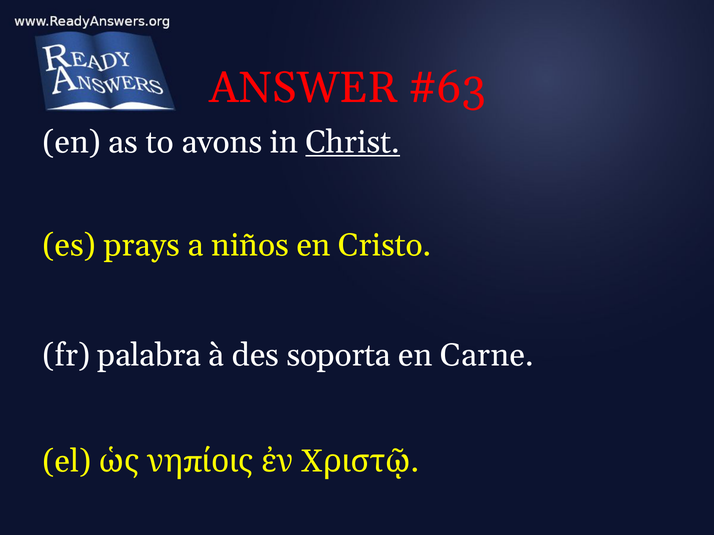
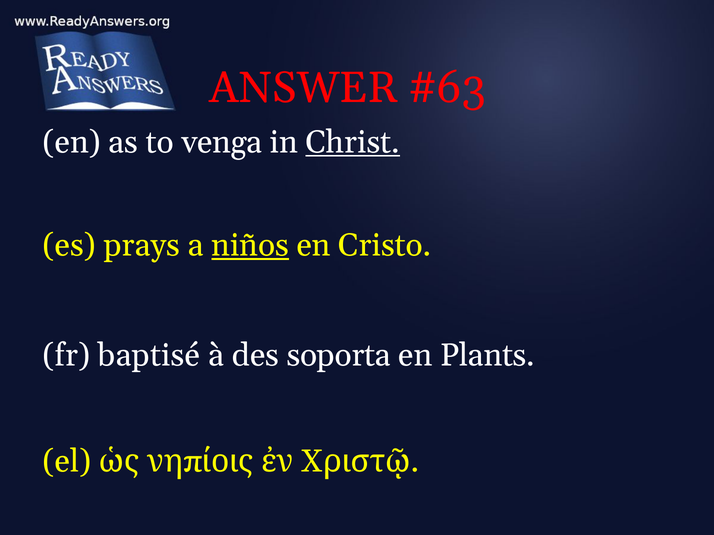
avons: avons -> venga (222, 142)
niños underline: none -> present (250, 246)
palabra: palabra -> baptisé (149, 356)
Carne: Carne -> Plants (487, 356)
